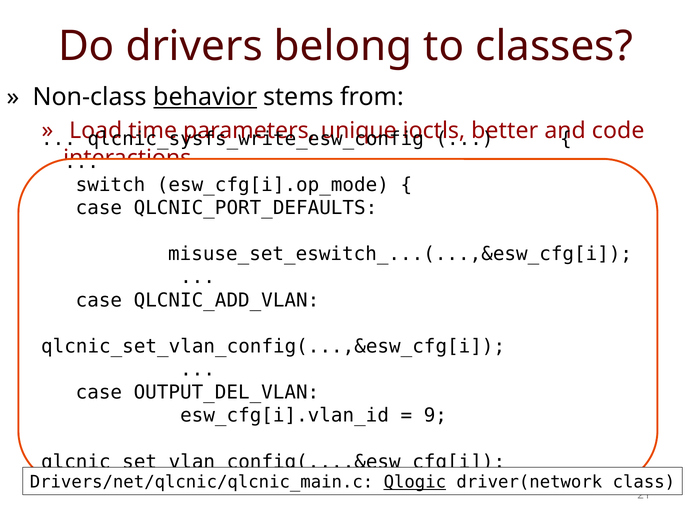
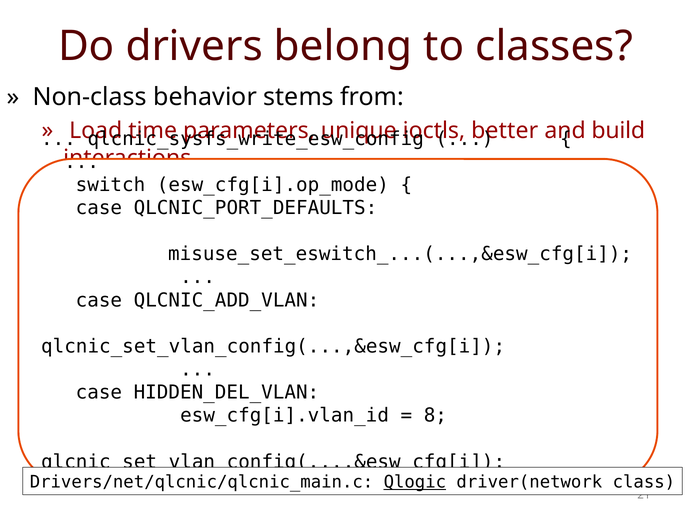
behavior underline: present -> none (205, 97)
code: code -> build (618, 130)
OUTPUT_DEL_VLAN: OUTPUT_DEL_VLAN -> HIDDEN_DEL_VLAN (226, 393)
9: 9 -> 8 (435, 416)
